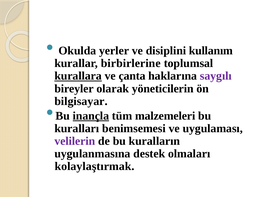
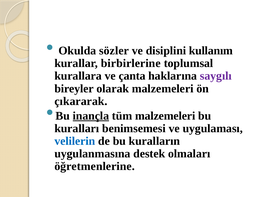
yerler: yerler -> sözler (114, 51)
kurallara underline: present -> none (78, 76)
olarak yöneticilerin: yöneticilerin -> malzemeleri (163, 89)
bilgisayar: bilgisayar -> çıkararak (81, 101)
velilerin colour: purple -> blue (75, 141)
kolaylaştırmak: kolaylaştırmak -> öğretmenlerine (95, 166)
